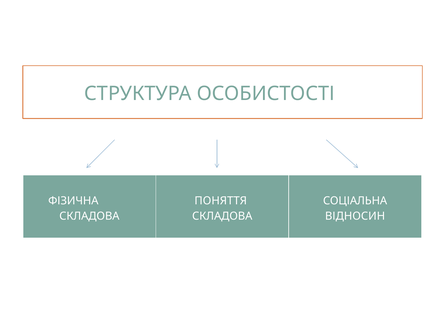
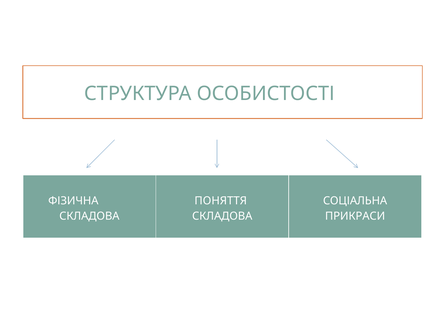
ВІДНОСИН: ВІДНОСИН -> ПРИКРАСИ (355, 216)
